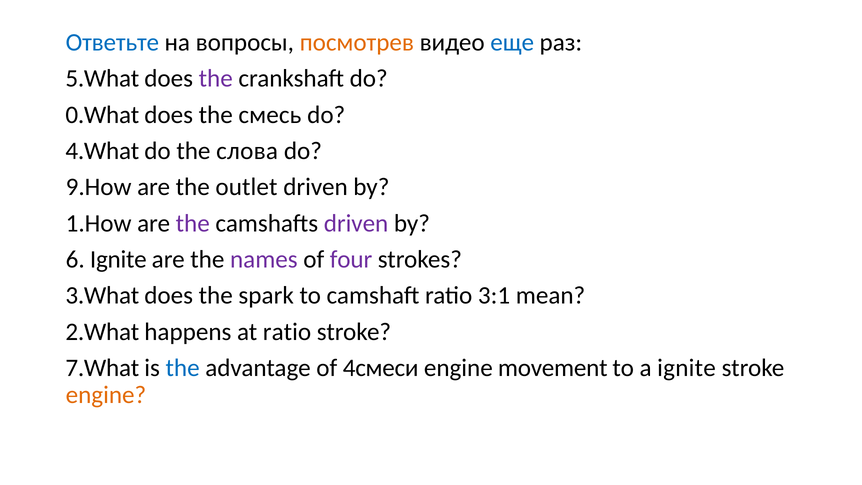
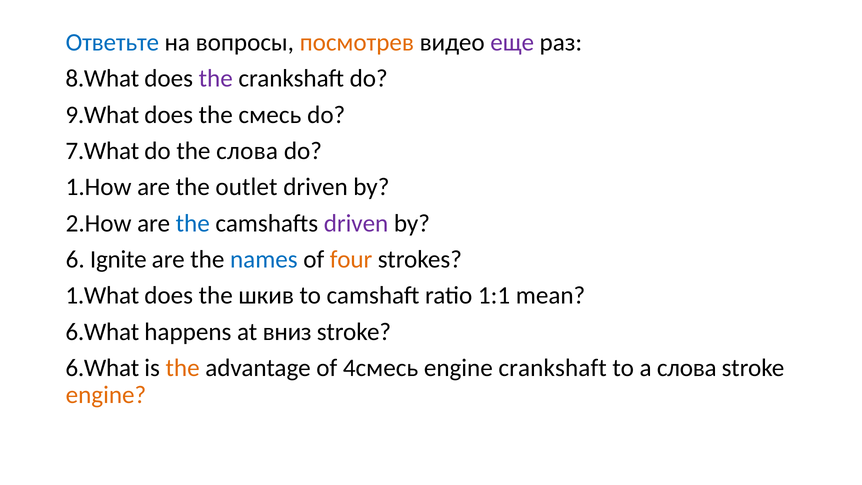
еще colour: blue -> purple (512, 43)
5.What: 5.What -> 8.What (102, 79)
0.What: 0.What -> 9.What (102, 115)
4.What: 4.What -> 7.What (102, 151)
9.How: 9.How -> 1.How (99, 187)
1.How: 1.How -> 2.How (99, 223)
the colour: purple -> blue (193, 223)
names colour: purple -> blue (264, 259)
four colour: purple -> orange (351, 259)
3.What: 3.What -> 1.What (102, 296)
spark: spark -> шкив (266, 296)
3:1: 3:1 -> 1:1 (494, 296)
2.What: 2.What -> 6.What (102, 332)
at ratio: ratio -> вниз (287, 332)
7.What: 7.What -> 6.What (102, 368)
the colour: blue -> orange (183, 368)
4смеси: 4смеси -> 4смесь (381, 368)
engine movement: movement -> crankshaft (553, 368)
a ignite: ignite -> слова (687, 368)
